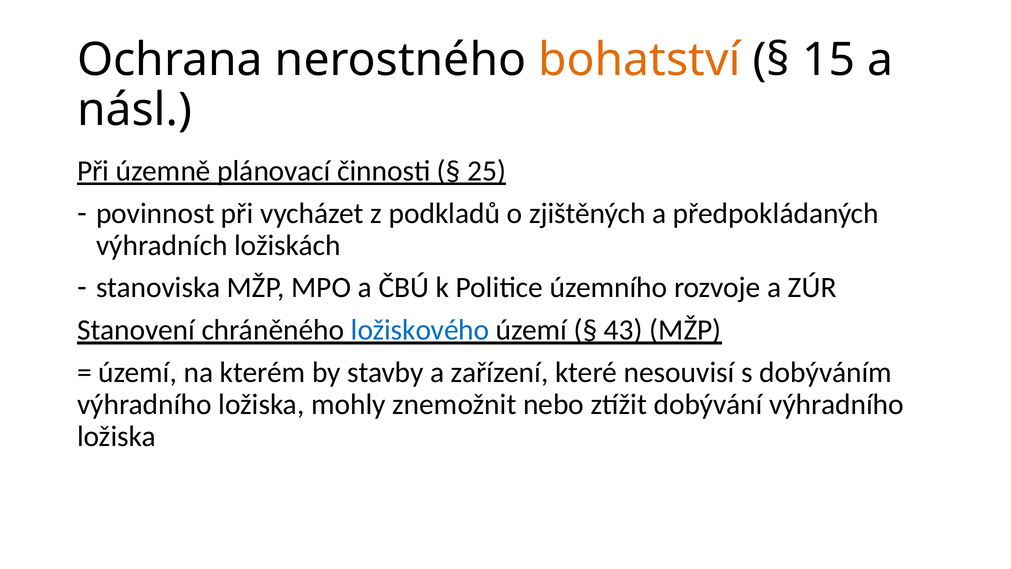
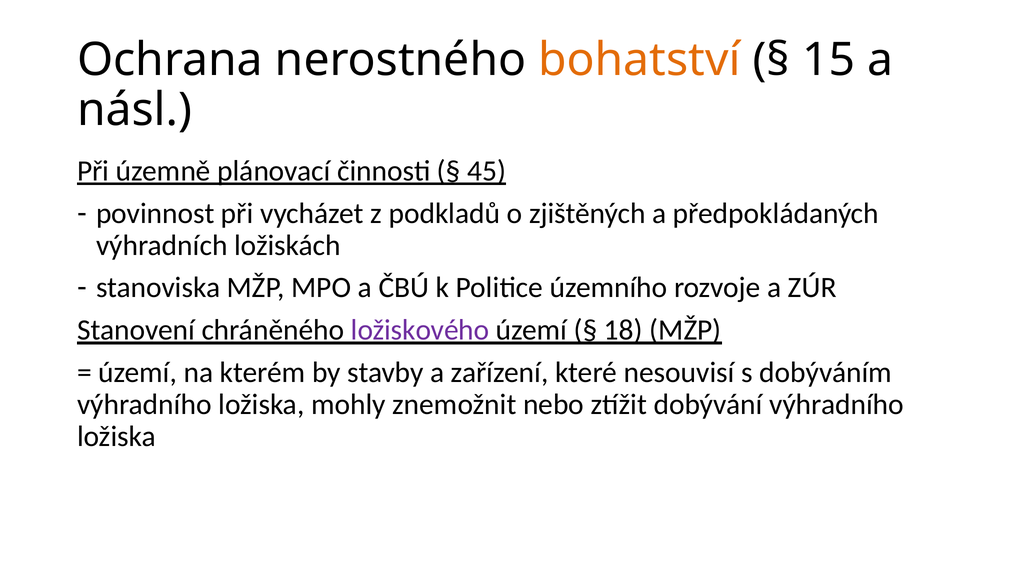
25: 25 -> 45 (487, 171)
ložiskového colour: blue -> purple (420, 330)
43: 43 -> 18 (623, 330)
